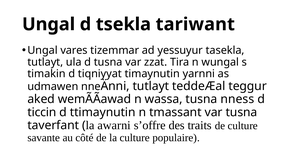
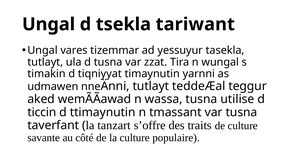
nness: nness -> utilise (237, 99)
awarni: awarni -> tanzart (114, 125)
